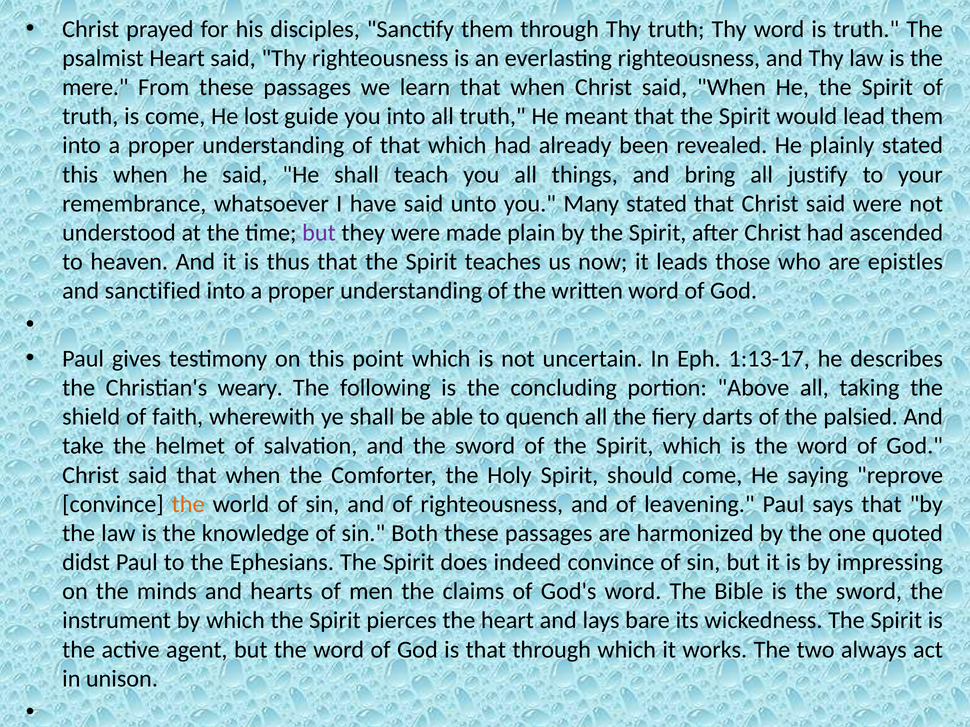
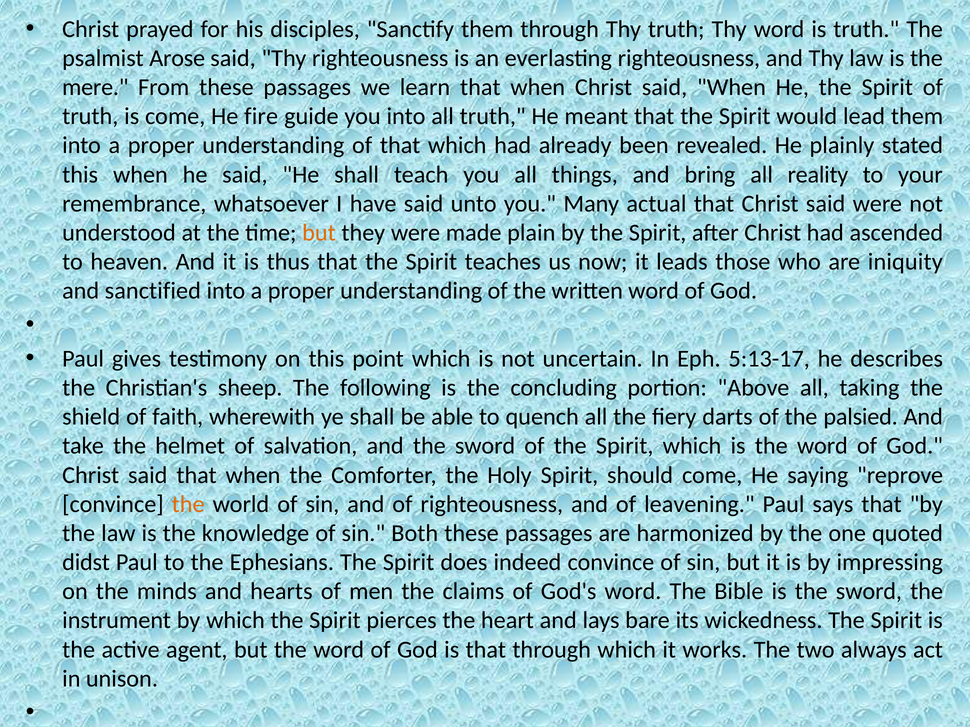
psalmist Heart: Heart -> Arose (177, 58)
lost: lost -> fire (261, 116)
justify: justify -> reality (818, 175)
Many stated: stated -> actual (656, 204)
but colour: purple -> orange (319, 233)
epistles: epistles -> iniquity (905, 262)
1:13-17: 1:13-17 -> 5:13-17 (769, 359)
weary: weary -> sheep (250, 388)
